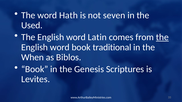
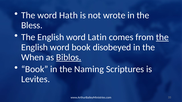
seven: seven -> wrote (114, 15)
Used: Used -> Bless (32, 25)
traditional: traditional -> disobeyed (112, 47)
Biblos underline: none -> present (69, 57)
Genesis: Genesis -> Naming (89, 69)
